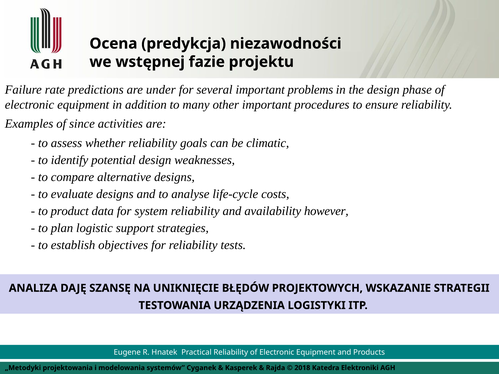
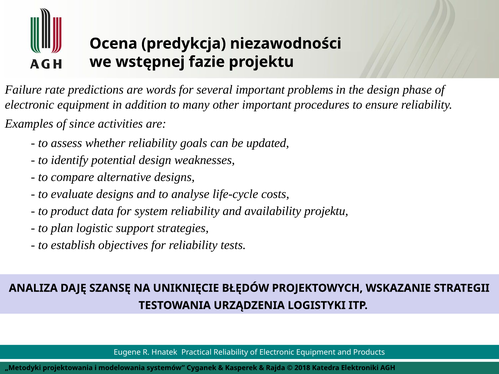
under: under -> words (161, 90)
climatic: climatic -> updated (268, 143)
availability however: however -> projektu (326, 211)
